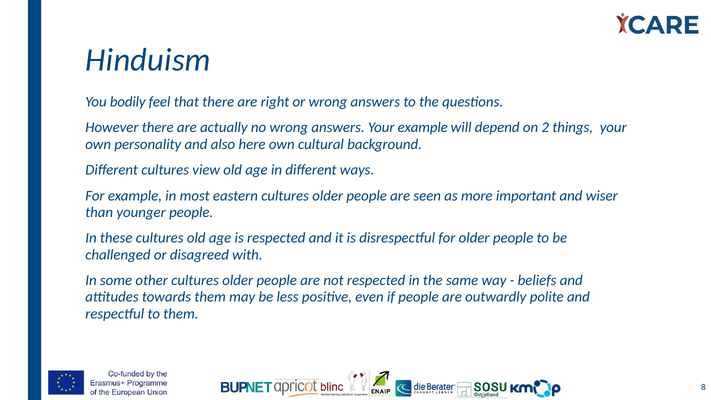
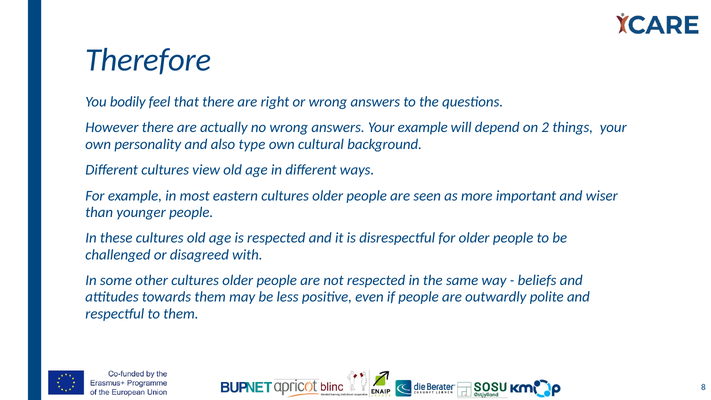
Hinduism: Hinduism -> Therefore (148, 60)
here: here -> type (252, 144)
